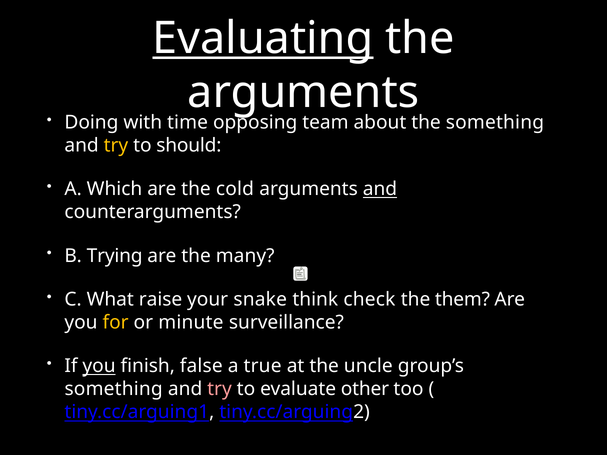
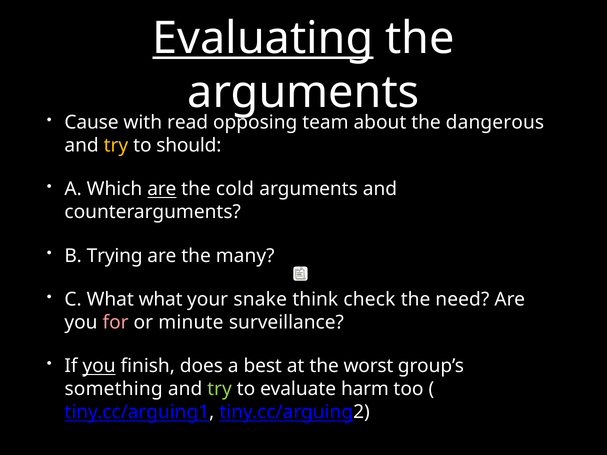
Doing: Doing -> Cause (92, 123)
time: time -> read (188, 123)
the something: something -> dangerous (495, 123)
are underline: none -> present (162, 189)
and underline: present -> none (380, 189)
What raise: raise -> what (161, 300)
them: them -> need (462, 300)
for colour: yellow -> pink (116, 323)
false: false -> does (201, 366)
true: true -> best (263, 366)
uncle: uncle -> worst (368, 366)
try colour: pink -> light green (220, 389)
other: other -> harm (365, 389)
